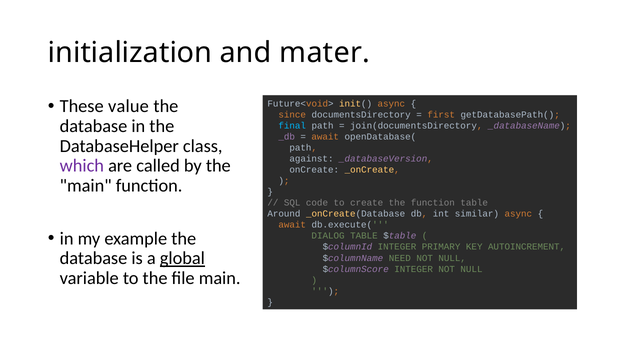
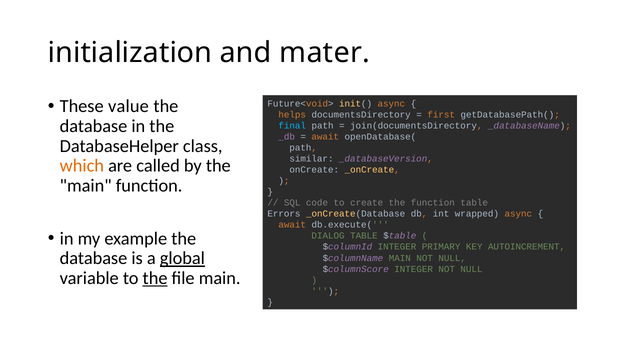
since: since -> helps (292, 115)
against: against -> similar (311, 159)
which colour: purple -> orange (82, 166)
Around: Around -> Errors (284, 214)
similar: similar -> wrapped (477, 214)
$columnName NEED: NEED -> MAIN (400, 258)
the underline: none -> present (155, 278)
